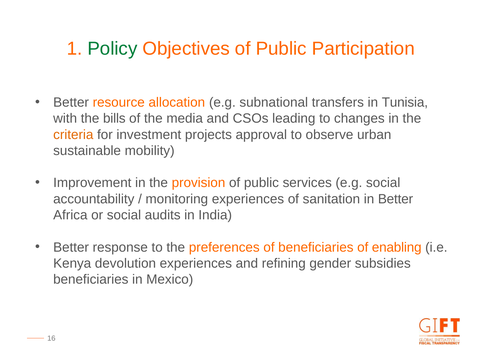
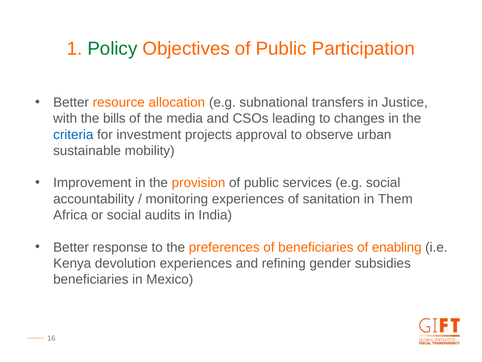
Tunisia: Tunisia -> Justice (405, 102)
criteria colour: orange -> blue (73, 134)
in Better: Better -> Them (395, 199)
